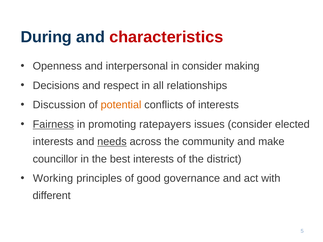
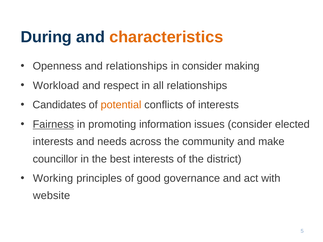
characteristics colour: red -> orange (166, 37)
and interpersonal: interpersonal -> relationships (137, 66)
Decisions: Decisions -> Workload (56, 86)
Discussion: Discussion -> Candidates (59, 105)
ratepayers: ratepayers -> information (165, 125)
needs underline: present -> none (112, 142)
different: different -> website (51, 196)
